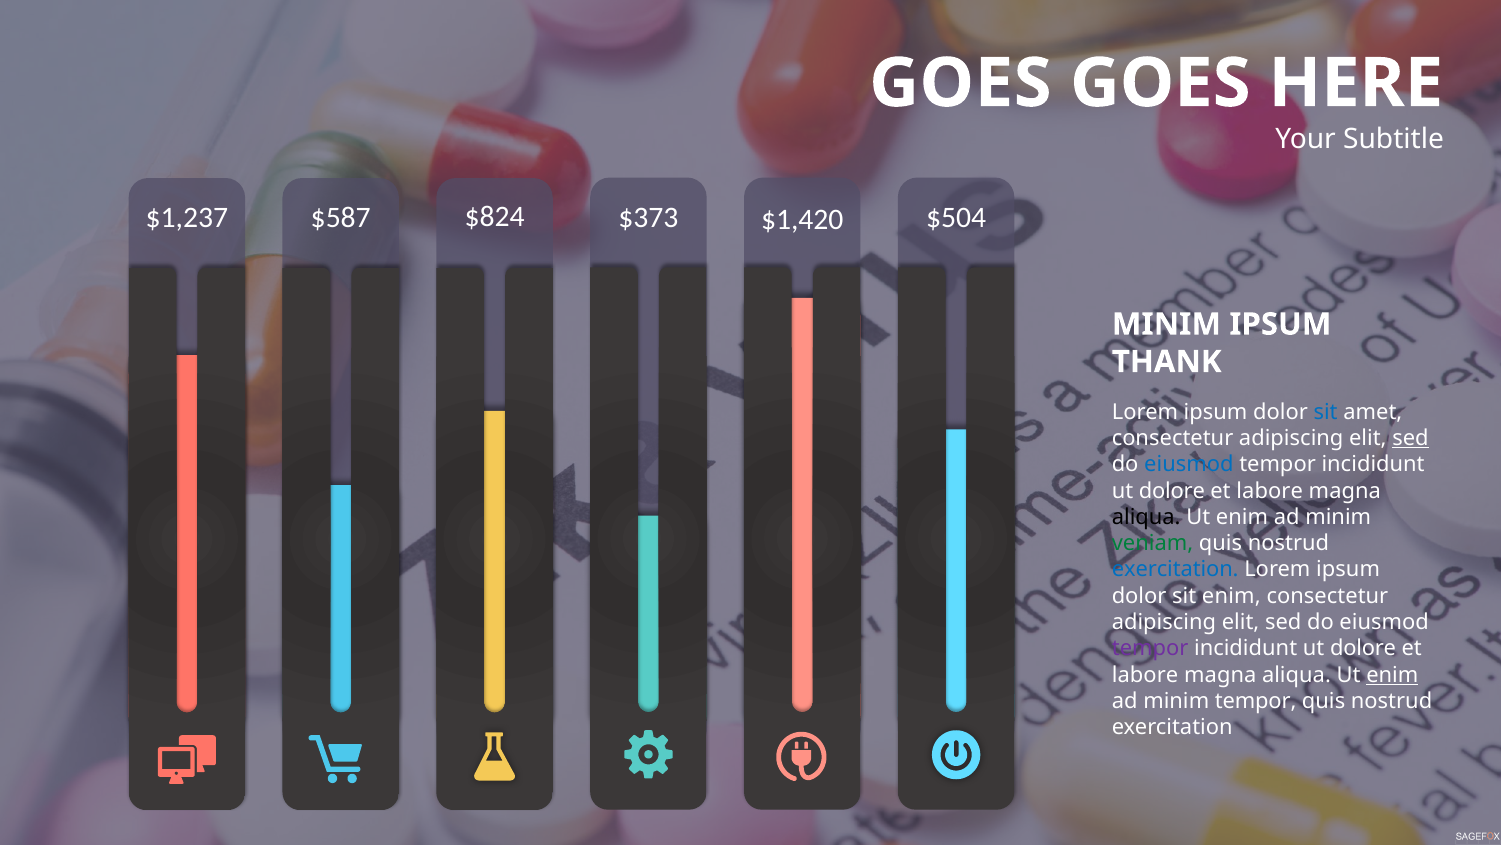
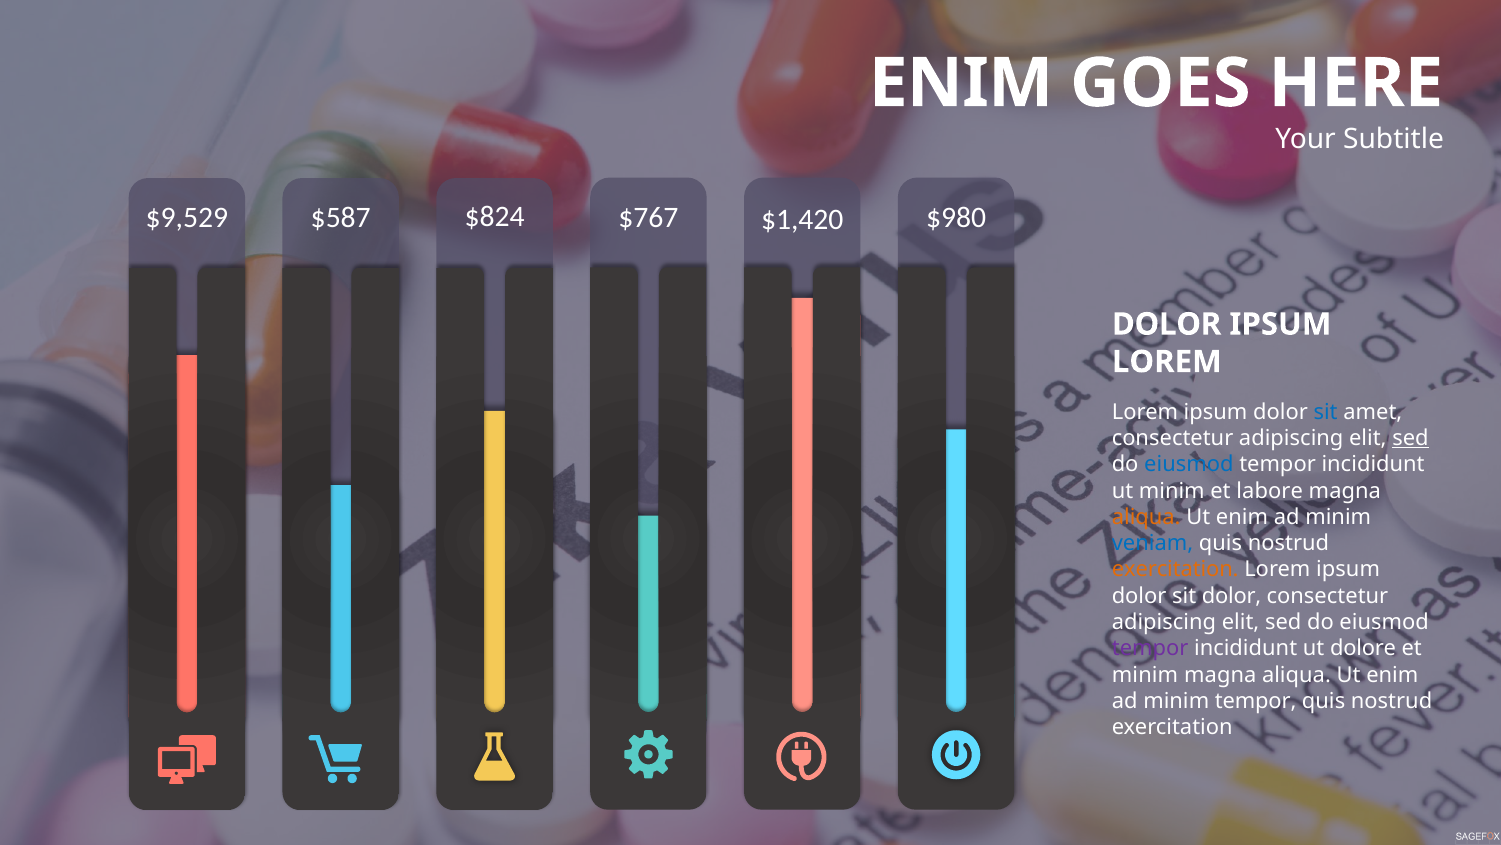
GOES: GOES -> ENIM (961, 83)
$1,237: $1,237 -> $9,529 (187, 217)
$373: $373 -> $767 (648, 218)
$504: $504 -> $980 (956, 217)
MINIM: MINIM -> DOLOR (1167, 324)
THANK: THANK -> LOREM (1167, 362)
dolore: dolore -> minim (1172, 490)
aliqua colour: black -> orange (1146, 517)
veniam colour: green -> blue (1153, 543)
exercitation colour: blue -> orange (1175, 569)
sit enim: enim -> dolor (1232, 596)
labore: labore -> minim (1145, 674)
enim underline: present -> none (1392, 674)
